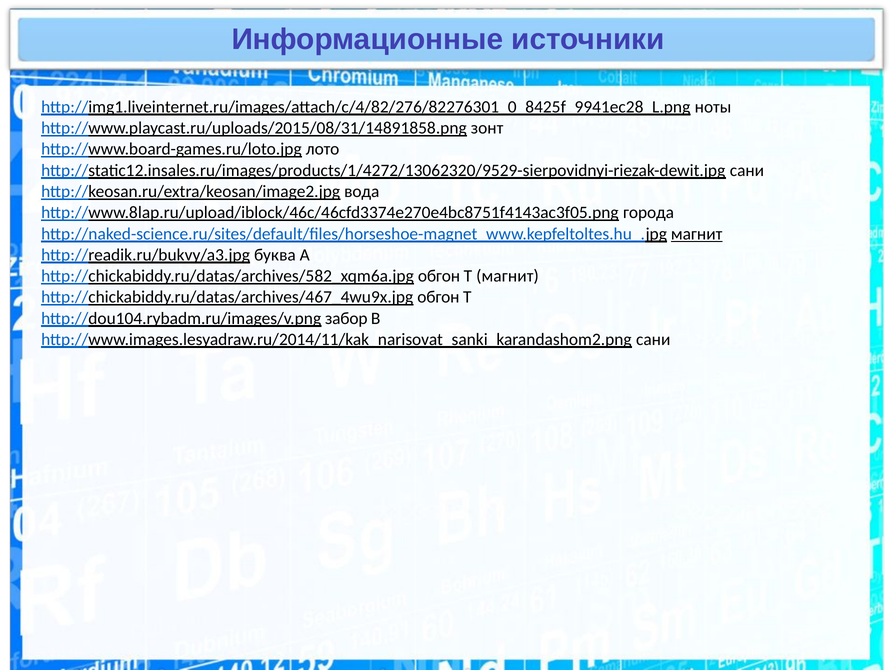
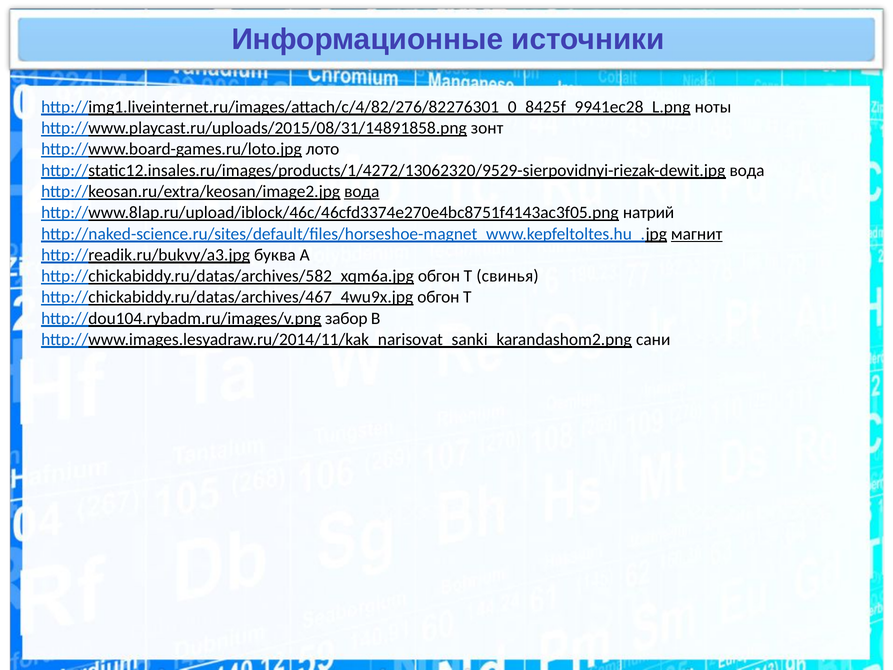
http://static12.insales.ru/images/products/1/4272/13062320/9529-sierpovidnyi-riezak-dewit.jpg сани: сани -> вода (747, 170)
вода underline: none -> present (362, 191)
города: города -> натрий (649, 213)
Т магнит: магнит -> свинья (507, 276)
